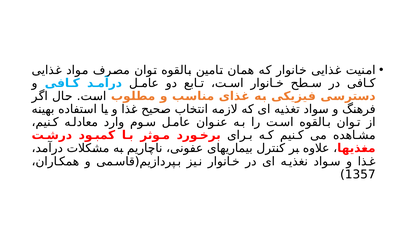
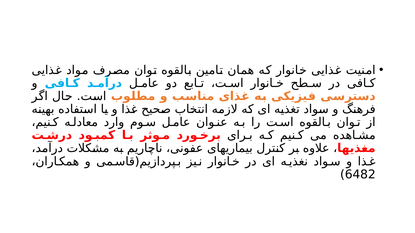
1357: 1357 -> 6482 (360, 175)
